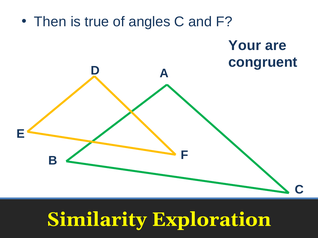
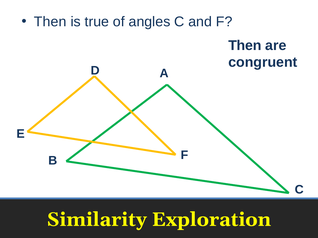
Your: Your -> Then (245, 45)
